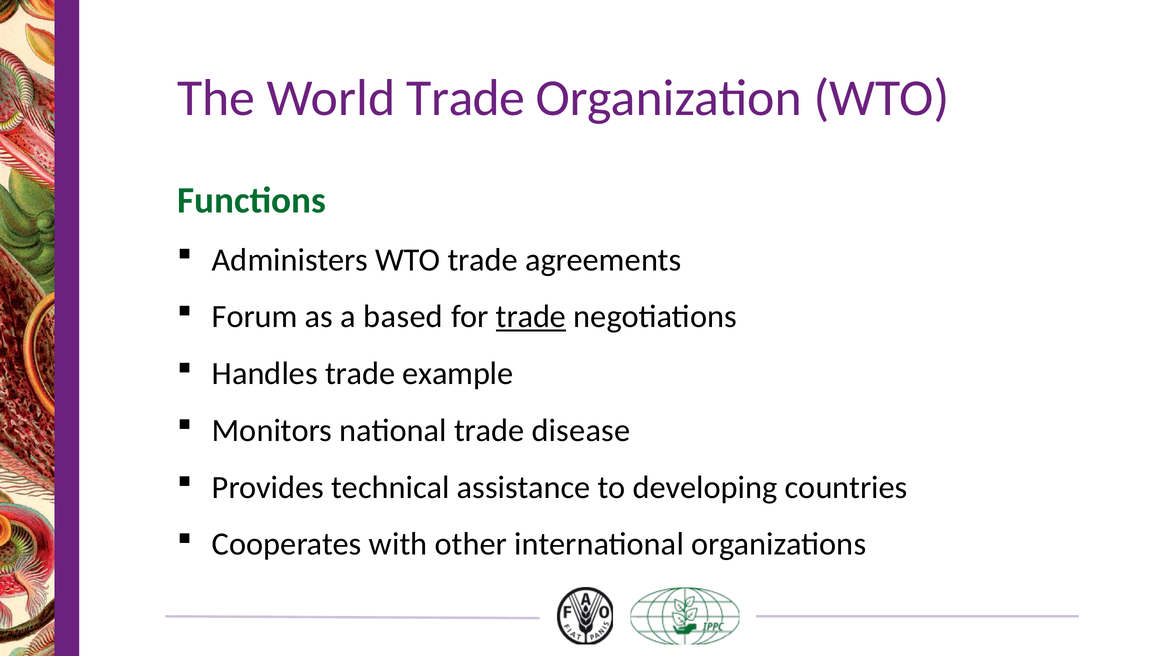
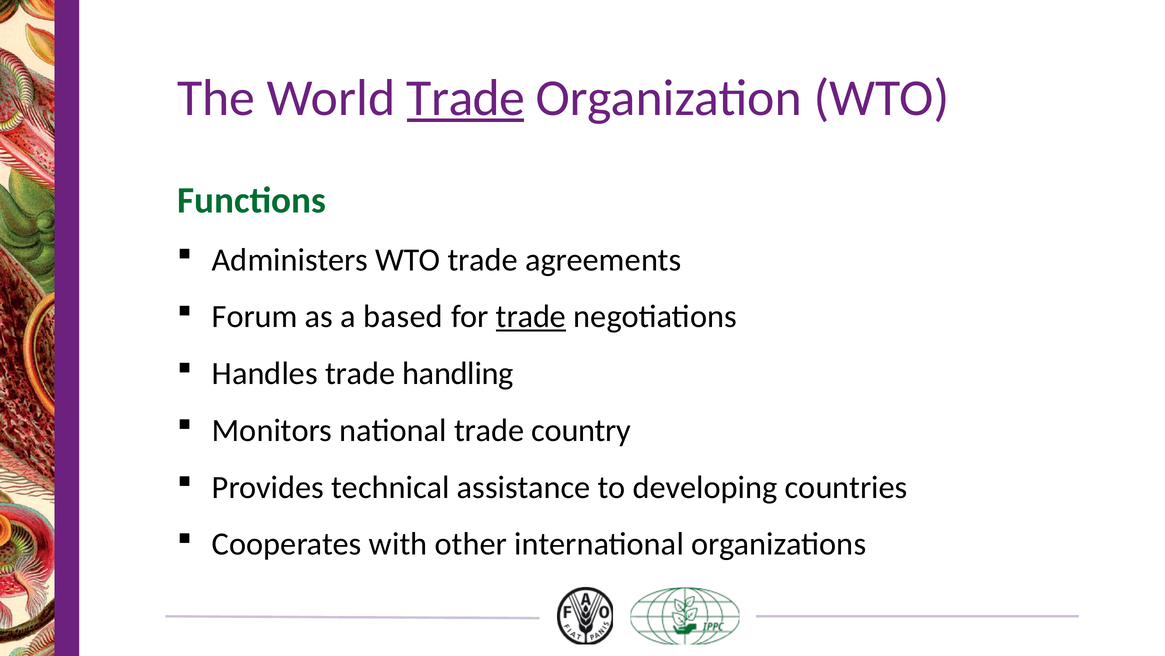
Trade underline: none -> present (466, 98)
example: example -> handling (458, 373)
disease: disease -> country (581, 430)
